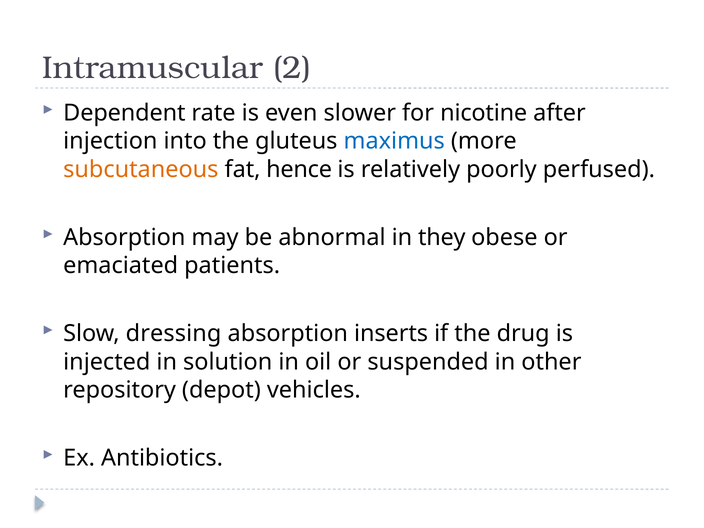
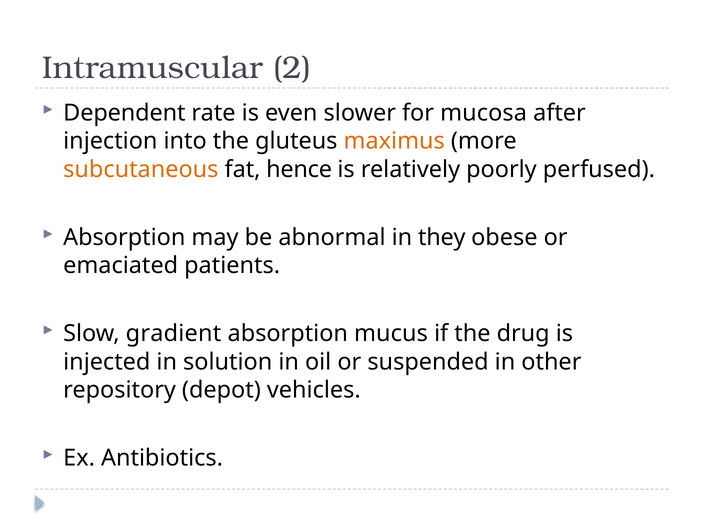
nicotine: nicotine -> mucosa (484, 113)
maximus colour: blue -> orange (394, 141)
dressing: dressing -> gradient (174, 334)
inserts: inserts -> mucus (391, 334)
